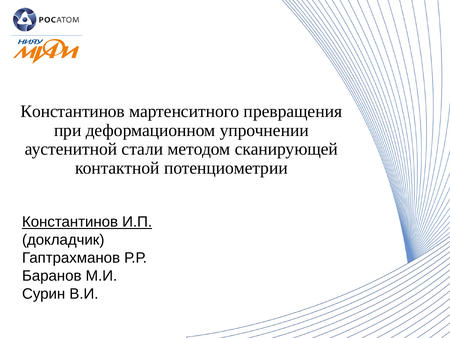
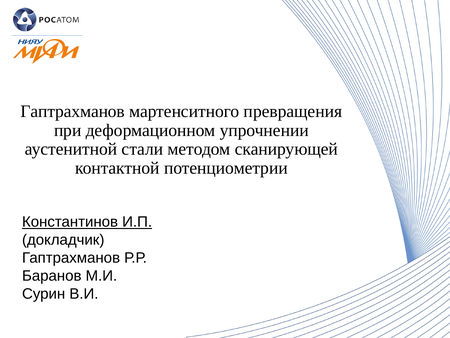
Константинов: Константинов -> Гаптрахманов (73, 111)
